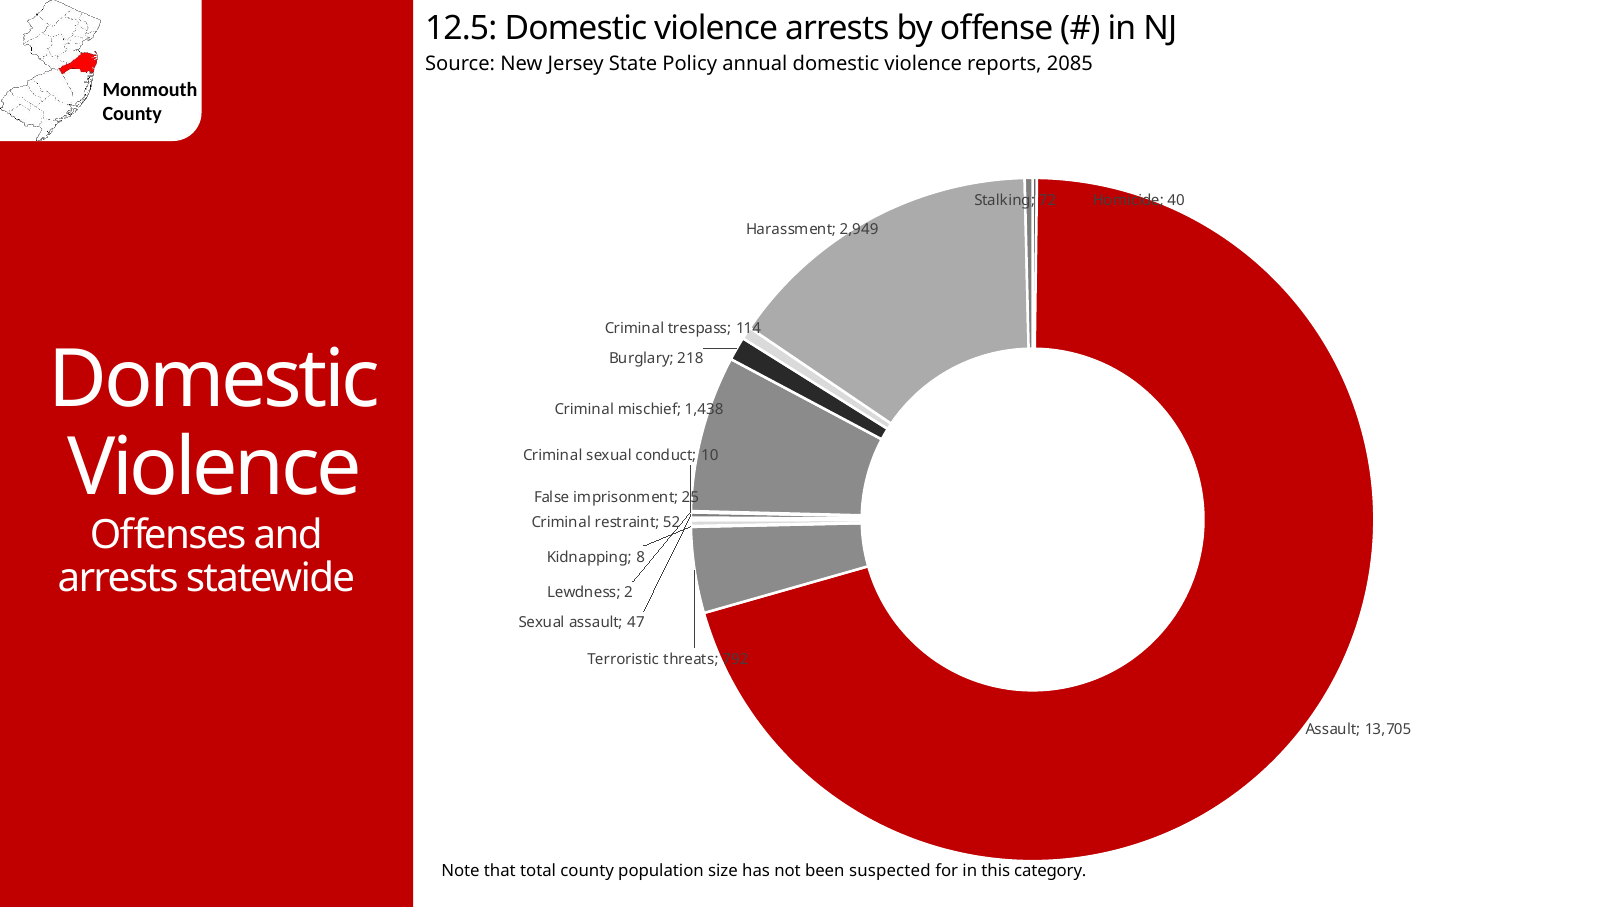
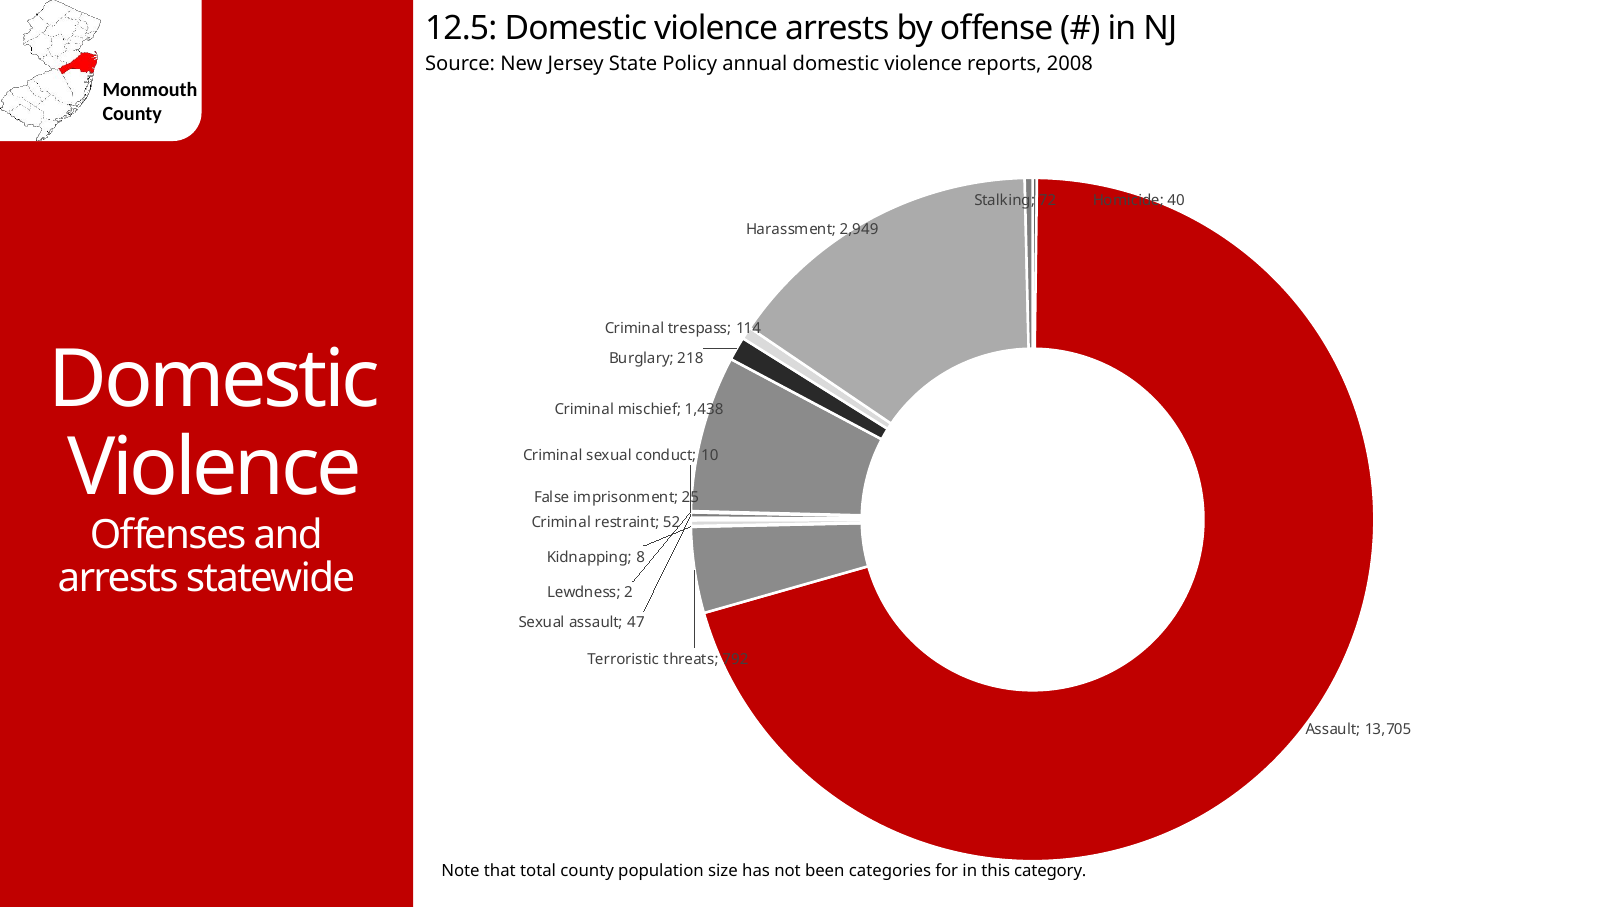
2085: 2085 -> 2008 (1070, 64)
suspected: suspected -> categories (890, 871)
